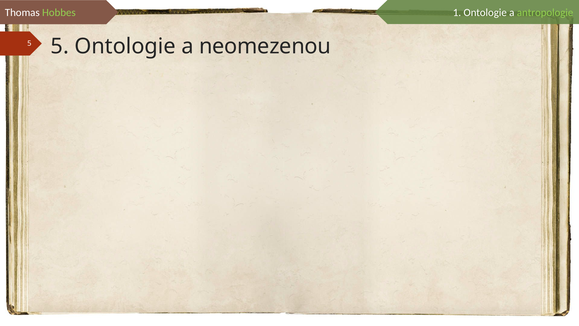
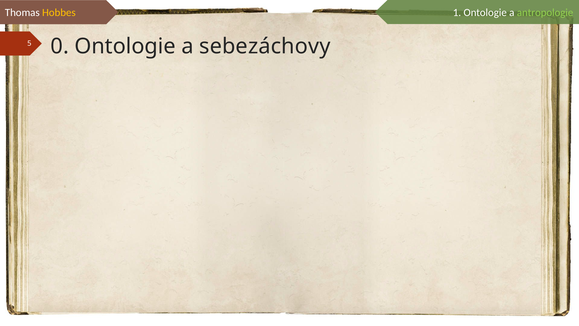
Hobbes colour: light green -> yellow (59, 12)
5: 5 -> 0 (60, 46)
neomezenou: neomezenou -> sebezáchovy (265, 46)
